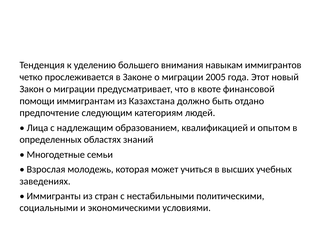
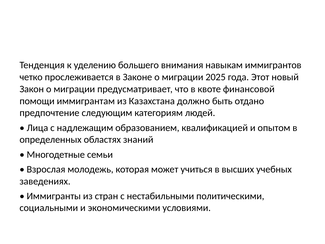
2005: 2005 -> 2025 (216, 77)
